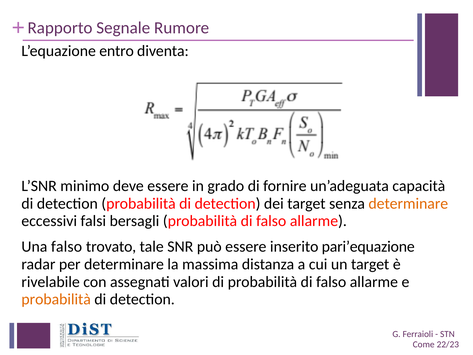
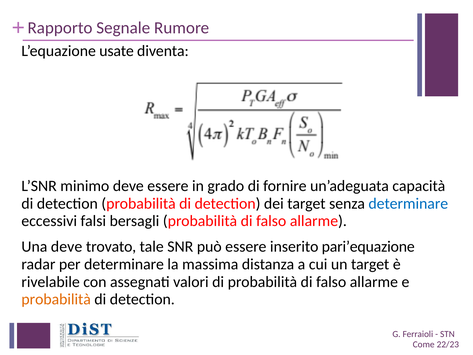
entro: entro -> usate (117, 51)
determinare colour: orange -> blue (408, 203)
Una falso: falso -> deve (67, 246)
